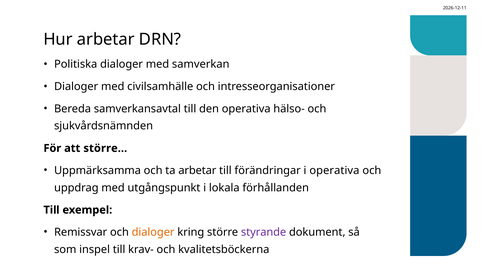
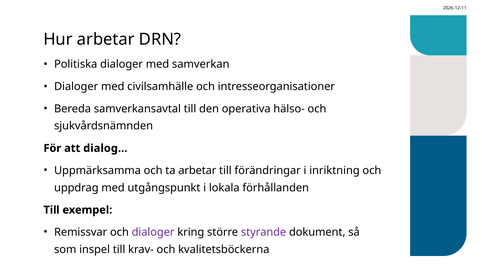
större…: större… -> dialog… (105, 148)
i operativa: operativa -> inriktning (334, 171)
dialoger colour: orange -> purple (153, 232)
